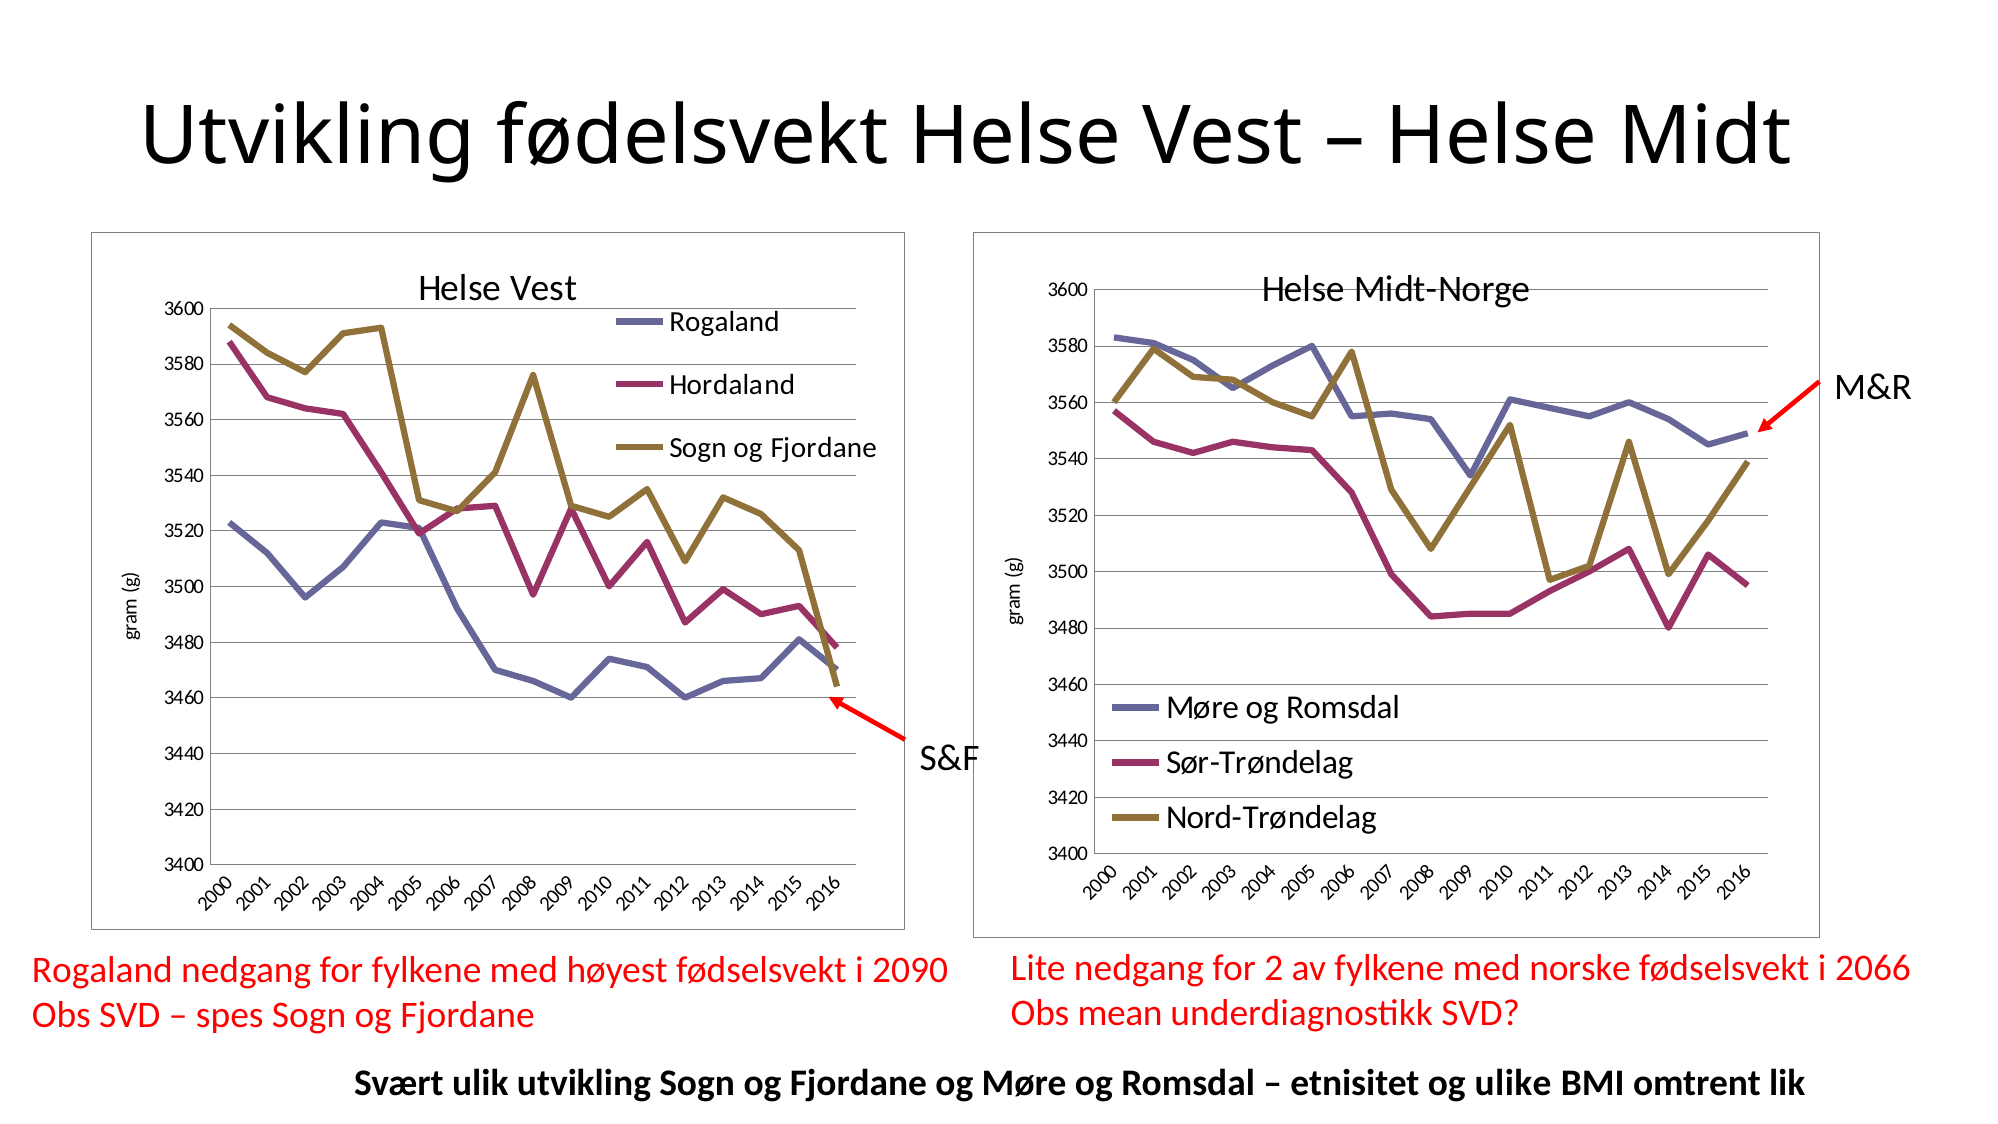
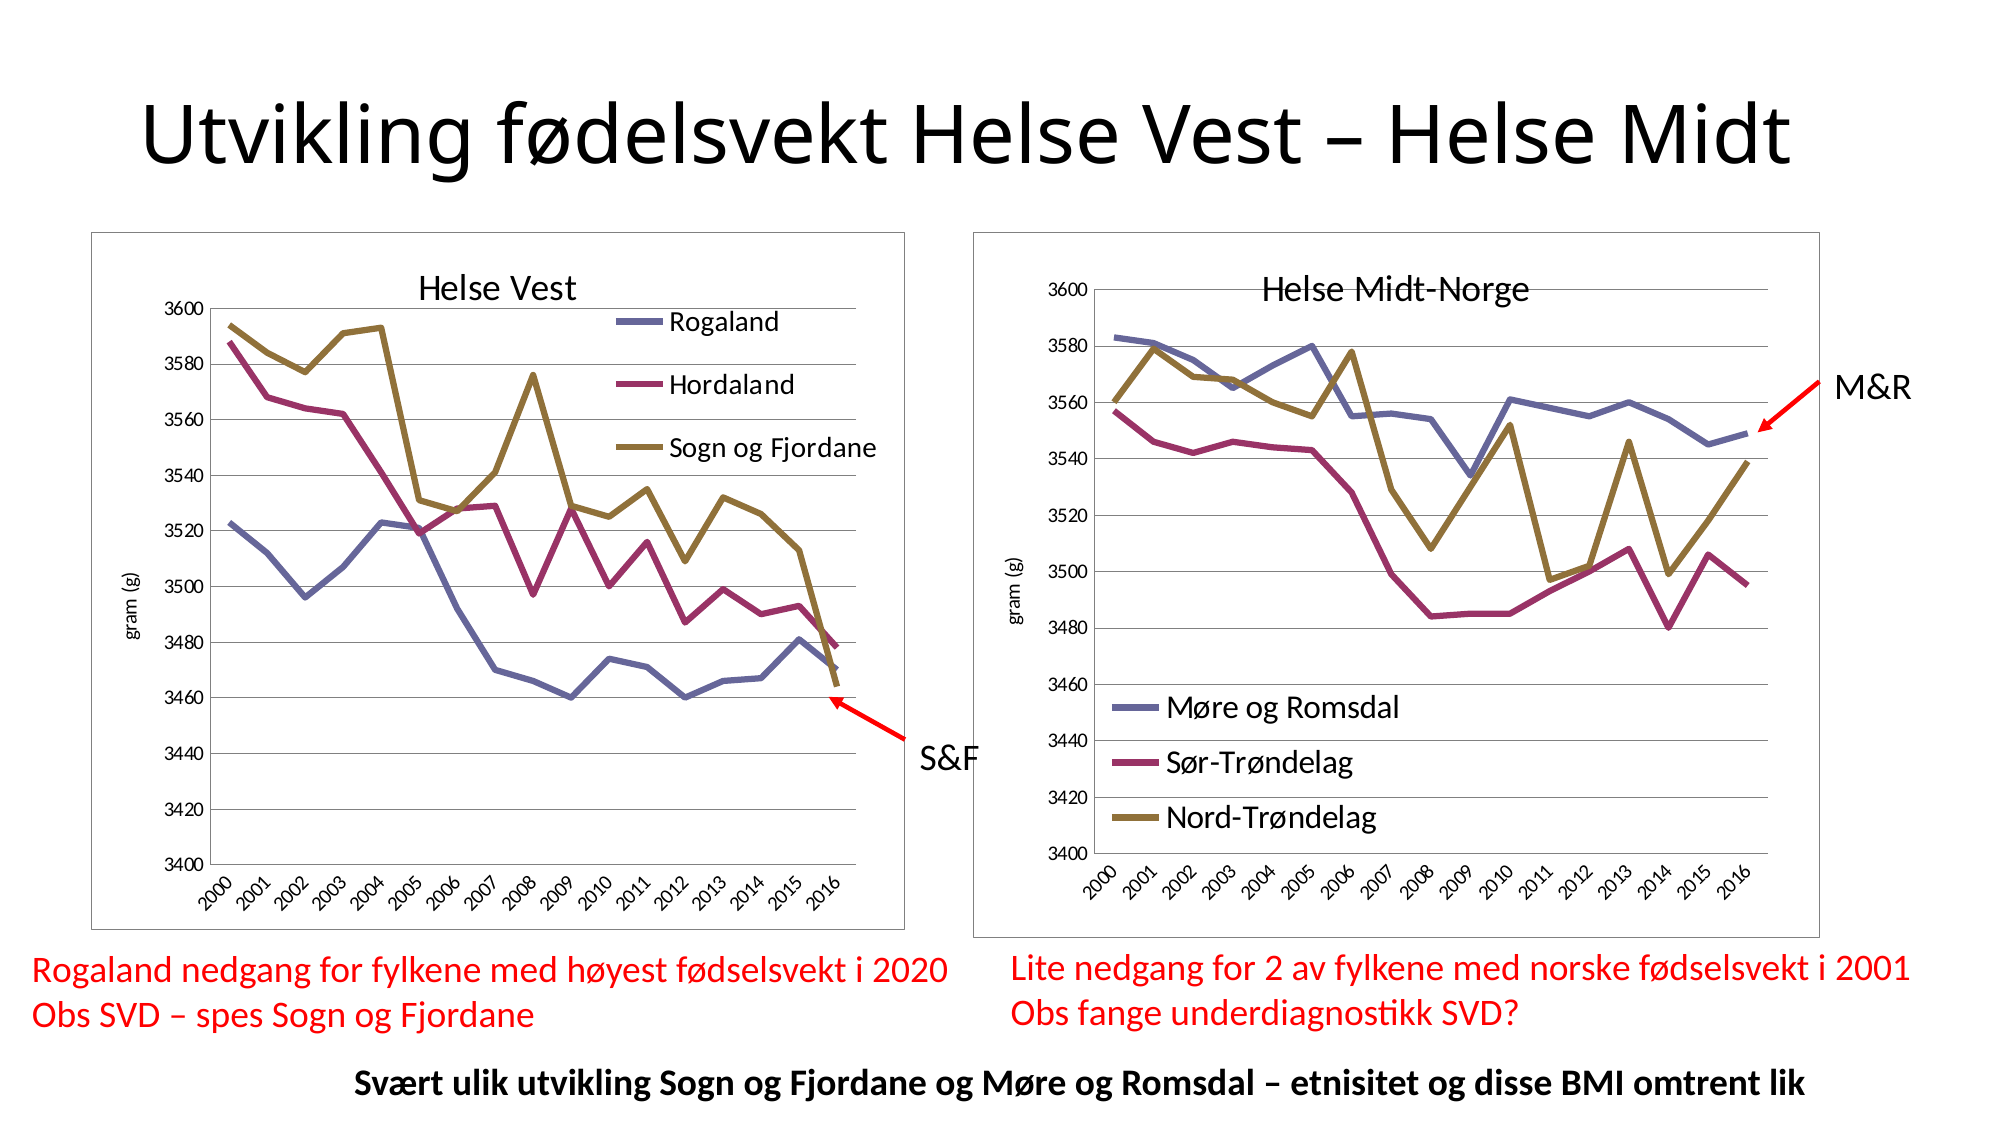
2066: 2066 -> 2001 (1873, 968)
2090: 2090 -> 2020 (910, 970)
mean: mean -> fange (1120, 1013)
ulike: ulike -> disse (1513, 1083)
